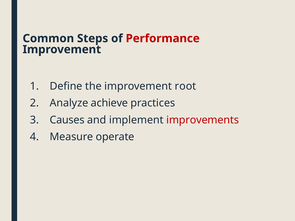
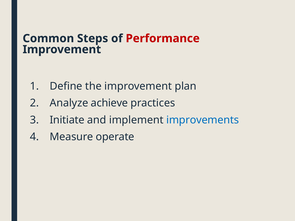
root: root -> plan (186, 86)
Causes: Causes -> Initiate (67, 120)
improvements colour: red -> blue (203, 120)
